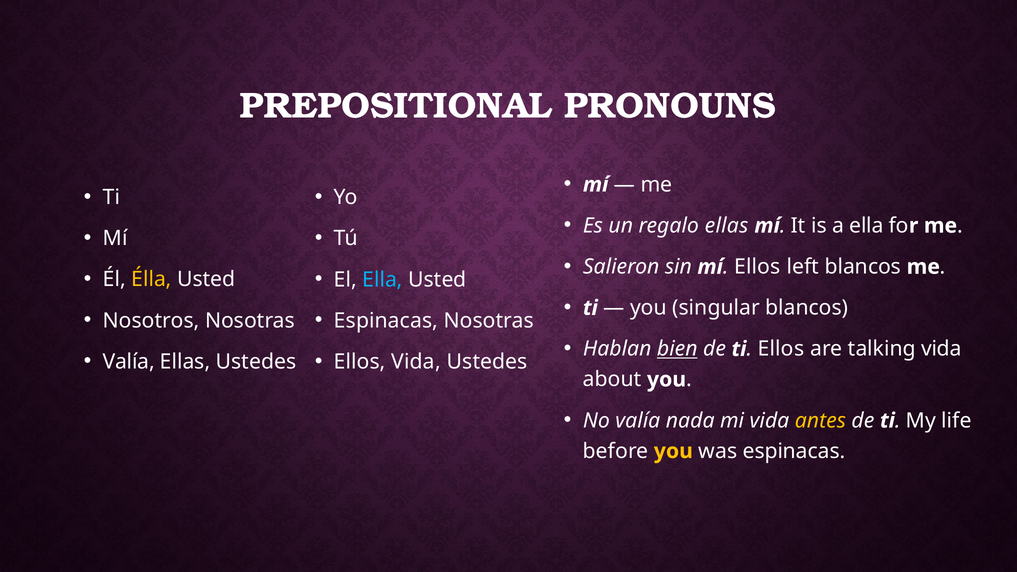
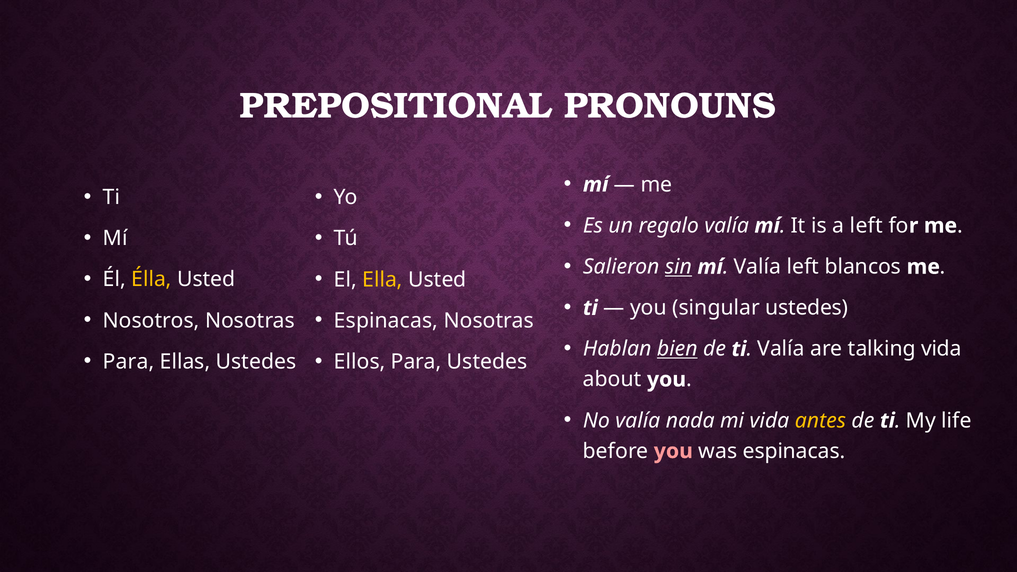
regalo ellas: ellas -> valía (727, 226)
a ella: ella -> left (866, 226)
sin underline: none -> present (678, 267)
Ellos: Ellos -> Valía (757, 267)
Ella colour: light blue -> yellow (383, 280)
singular blancos: blancos -> ustedes (807, 308)
Ellos: Ellos -> Valía (781, 349)
Valía: Valía -> Para (129, 362)
Ellos Vida: Vida -> Para (416, 362)
you colour: yellow -> pink (673, 451)
